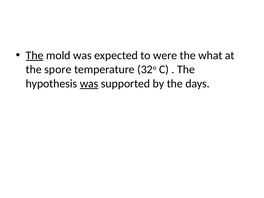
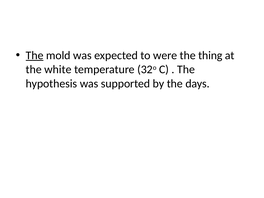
what: what -> thing (210, 55)
spore: spore -> white (58, 69)
was underline: present -> none (89, 84)
